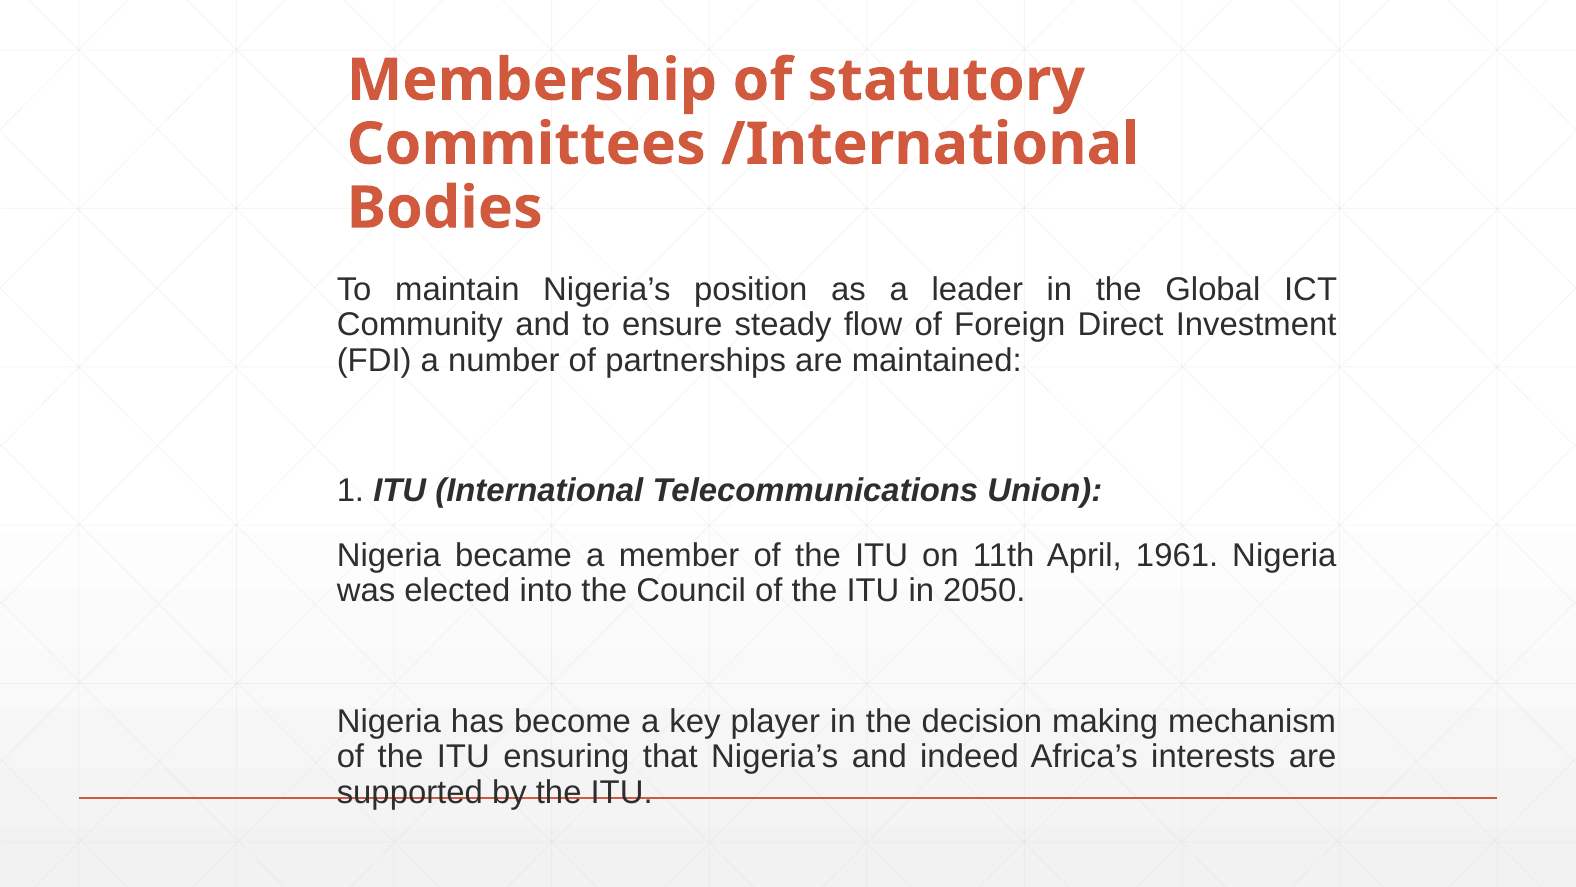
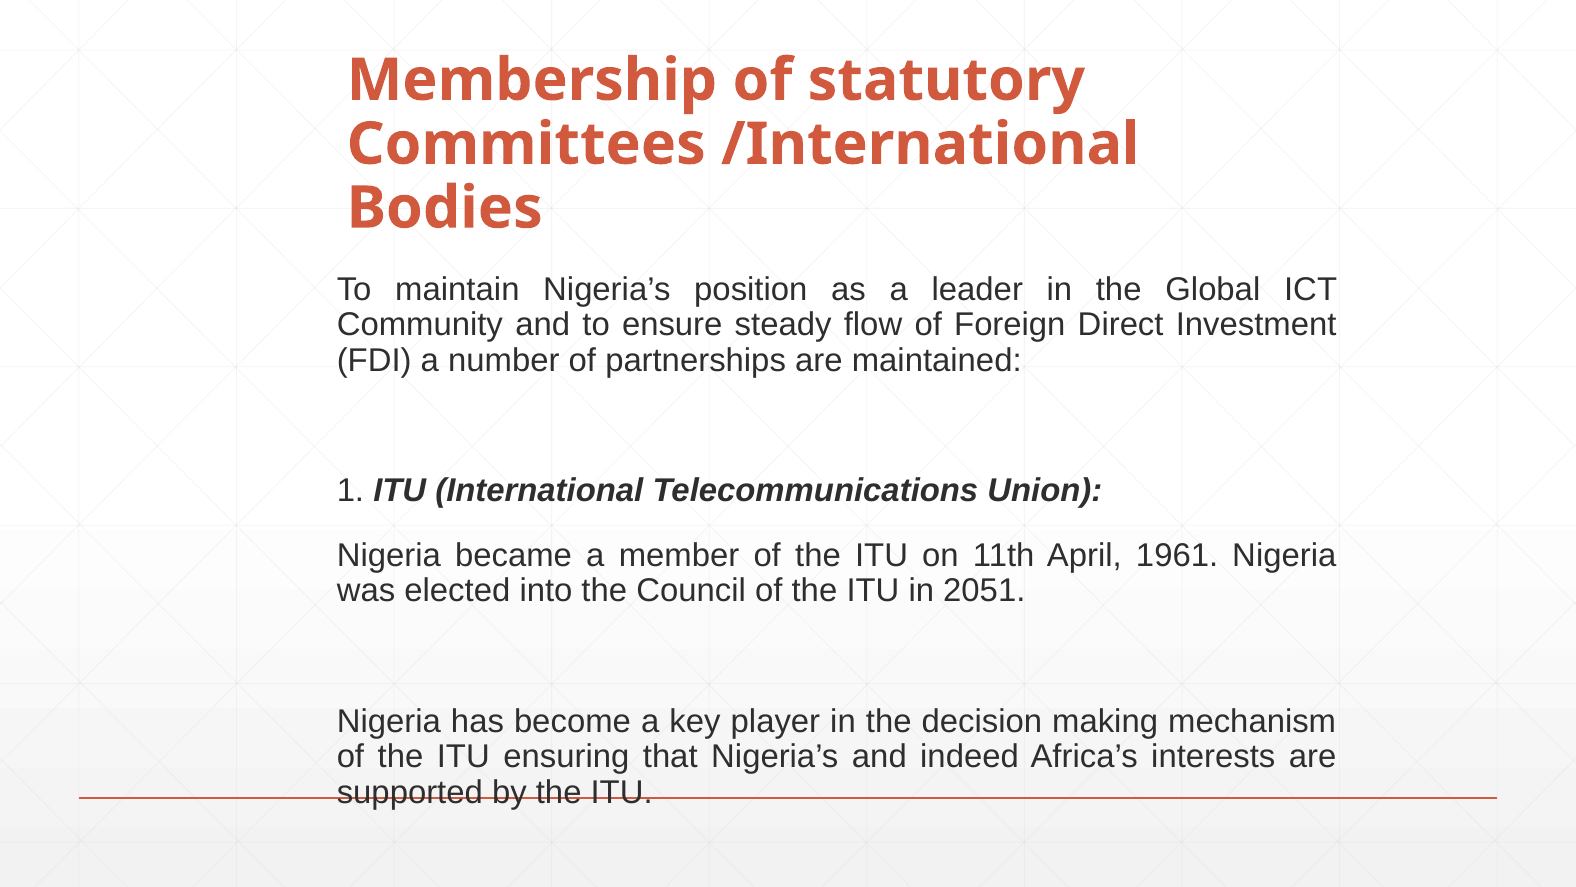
2050: 2050 -> 2051 (984, 591)
